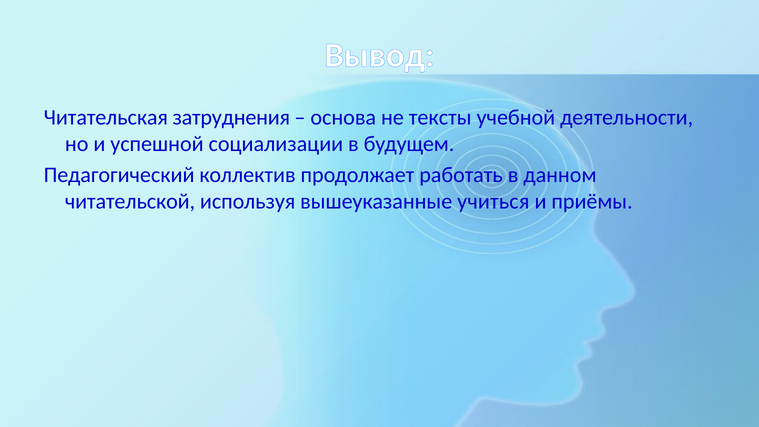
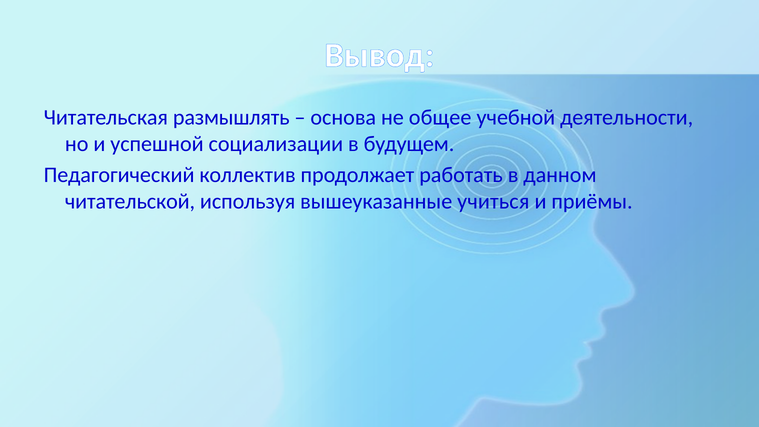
затруднения: затруднения -> размышлять (231, 117)
тексты: тексты -> общее (440, 117)
